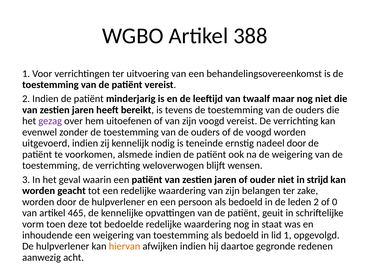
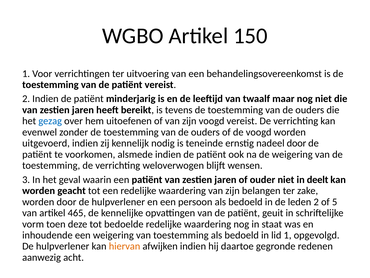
388: 388 -> 150 (250, 36)
gezag colour: purple -> blue (50, 121)
strijd: strijd -> deelt (318, 179)
0: 0 -> 5 (335, 202)
